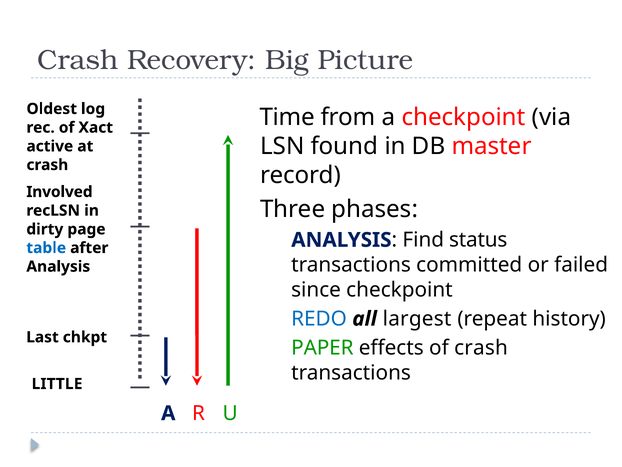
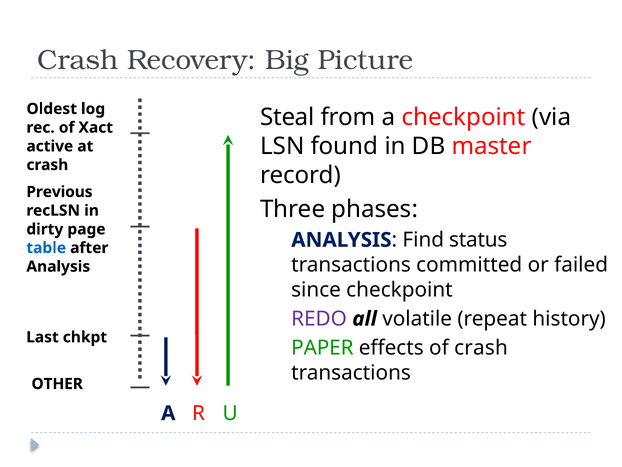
Time: Time -> Steal (287, 117)
Involved: Involved -> Previous (59, 192)
REDO colour: blue -> purple (319, 319)
largest: largest -> volatile (417, 319)
LITTLE: LITTLE -> OTHER (57, 383)
